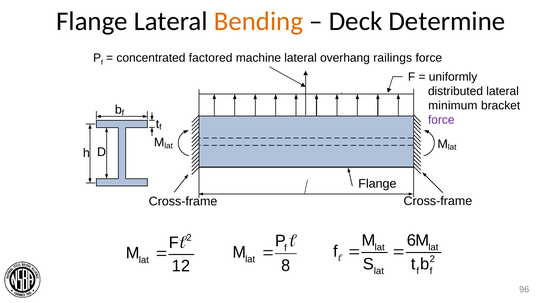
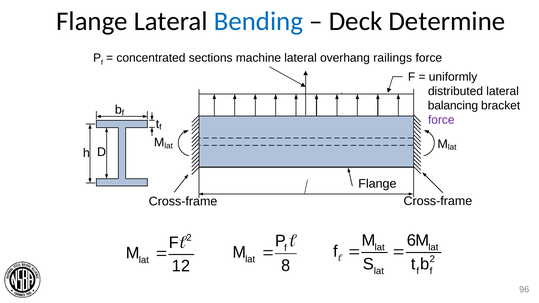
Bending colour: orange -> blue (258, 21)
factored: factored -> sections (211, 58)
minimum: minimum -> balancing (453, 106)
